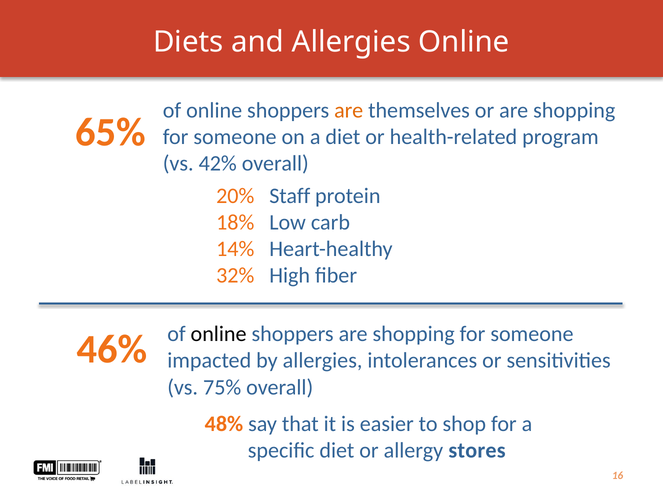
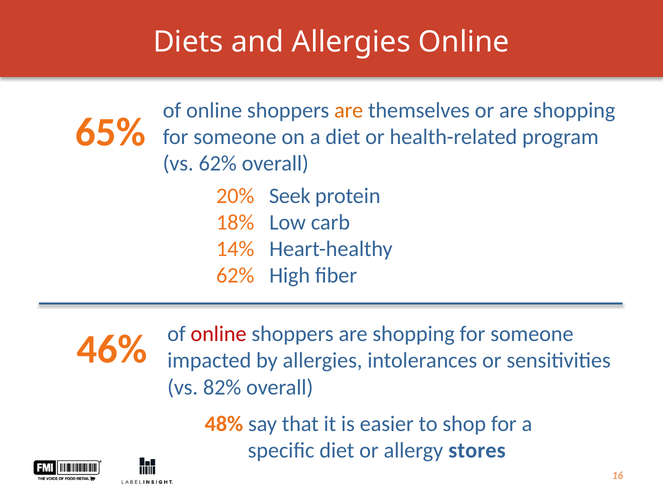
vs 42%: 42% -> 62% (218, 163)
Staff: Staff -> Seek (290, 196)
32%: 32% -> 62% (235, 275)
online colour: black -> red (219, 334)
75%: 75% -> 82% (222, 387)
